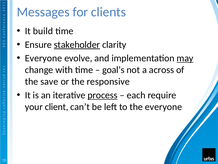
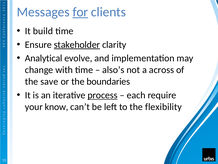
for underline: none -> present (80, 12)
Everyone: Everyone -> Analytical (44, 58)
may underline: present -> none (185, 58)
goal’s: goal’s -> also’s (113, 70)
responsive: responsive -> boundaries (108, 81)
client: client -> know (57, 107)
the everyone: everyone -> flexibility (163, 107)
